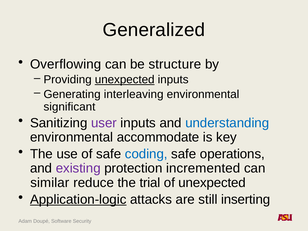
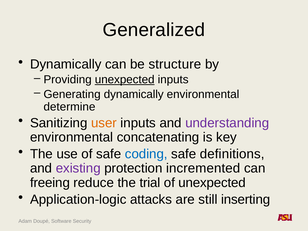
Overflowing: Overflowing -> Dynamically (66, 64)
Generating interleaving: interleaving -> dynamically (134, 94)
significant: significant -> determine (69, 107)
user colour: purple -> orange (104, 123)
understanding colour: blue -> purple (227, 123)
accommodate: accommodate -> concatenating (158, 137)
operations: operations -> definitions (232, 154)
similar: similar -> freeing (50, 183)
Application-logic underline: present -> none (78, 199)
